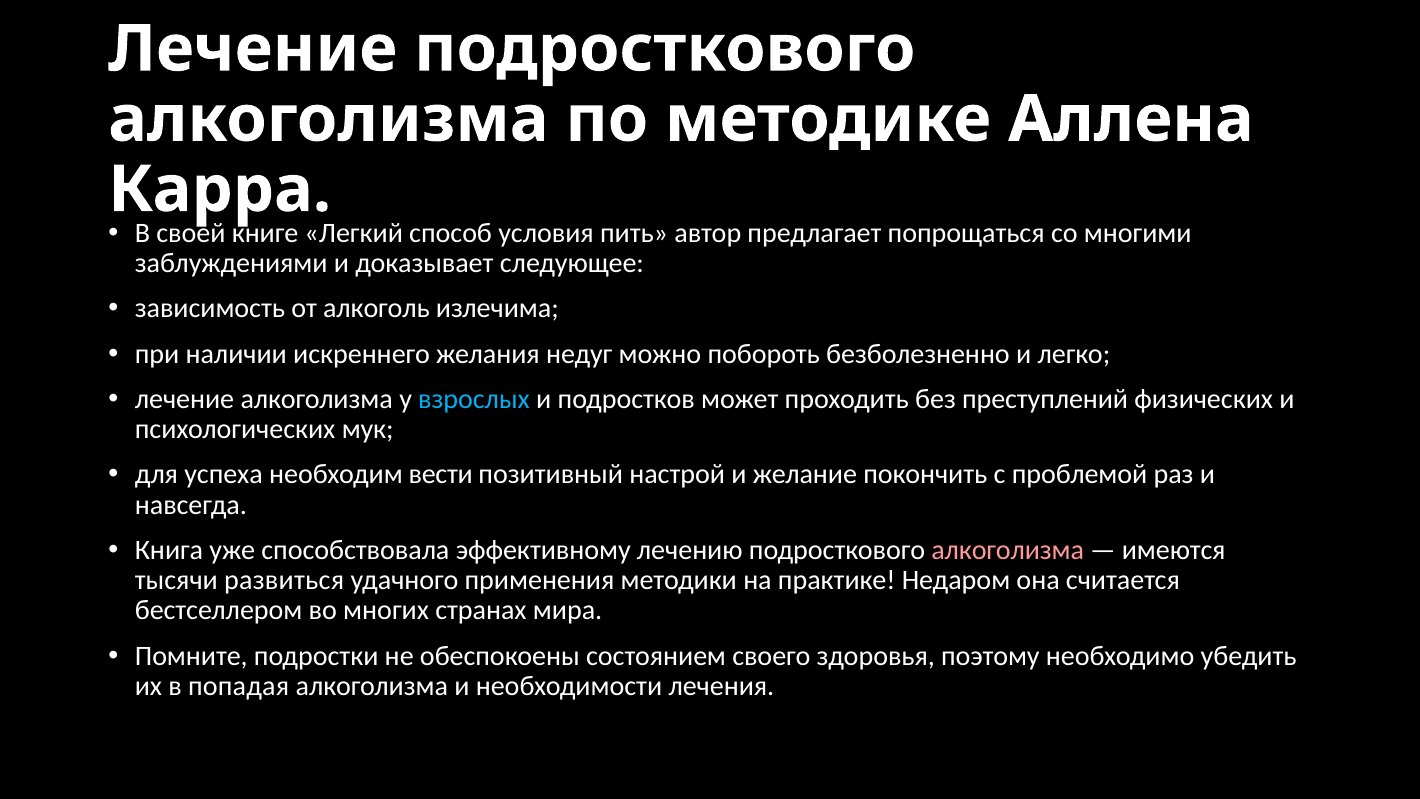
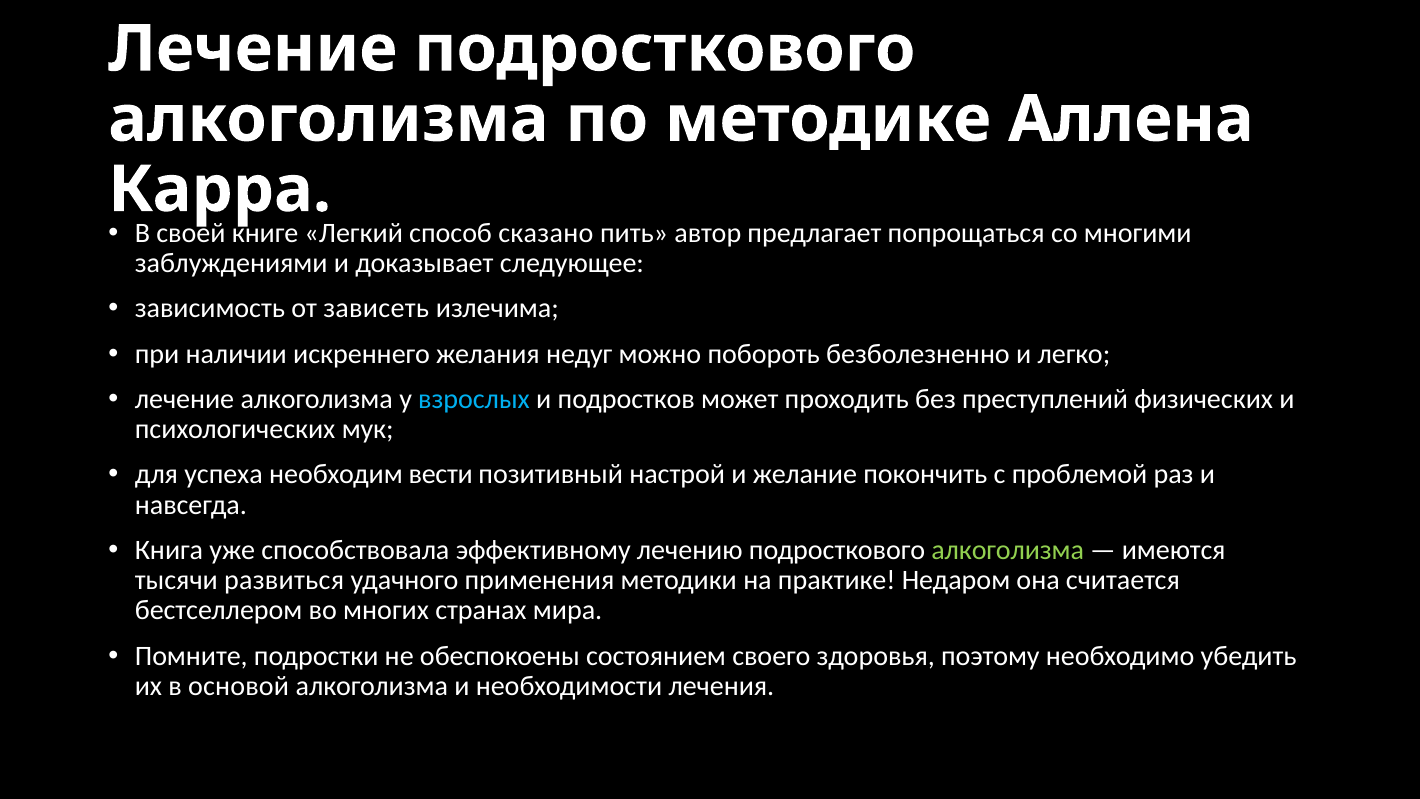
условия: условия -> сказано (546, 233)
алкоголь: алкоголь -> зависеть (376, 308)
алкоголизма colour: pink -> light green (1008, 550)
попадая: попадая -> основой (239, 686)
